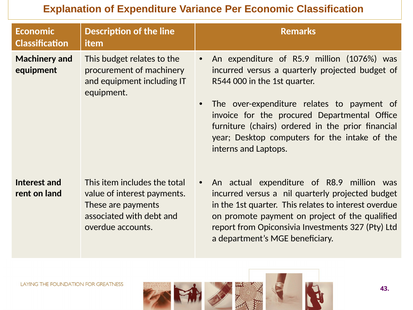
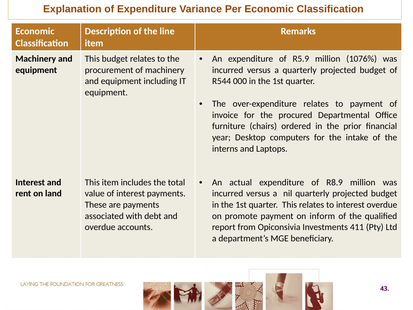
project: project -> inform (322, 216)
327: 327 -> 411 (357, 227)
